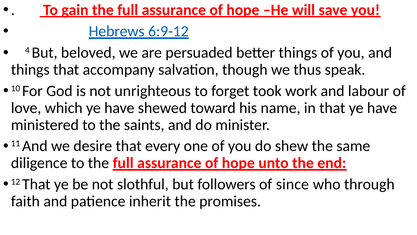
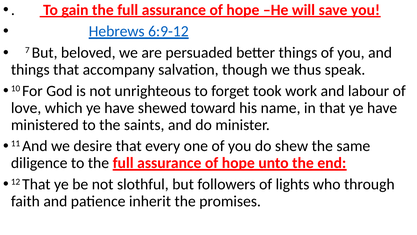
4: 4 -> 7 (27, 50)
since: since -> lights (293, 184)
